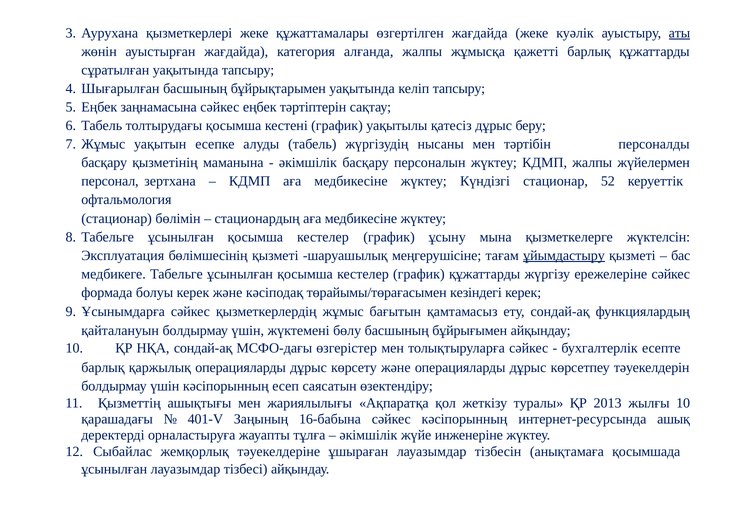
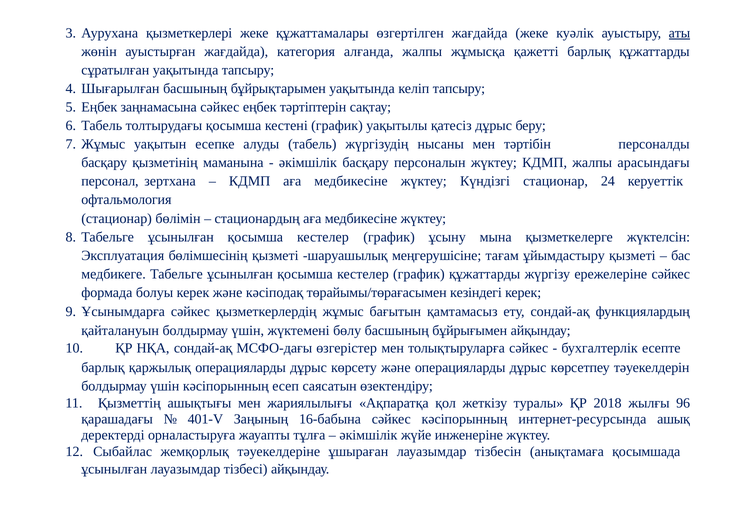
жүйелермен: жүйелермен -> арасындағы (654, 163)
52: 52 -> 24 (608, 181)
ұйымдастыру underline: present -> none (564, 256)
2013: 2013 -> 2018 (608, 404)
жылғы 10: 10 -> 96 (683, 404)
